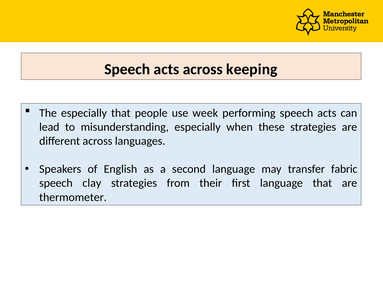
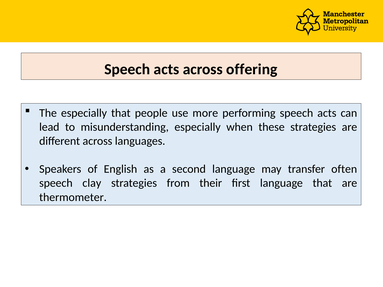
keeping: keeping -> offering (252, 69)
week: week -> more (205, 113)
fabric: fabric -> often (344, 169)
